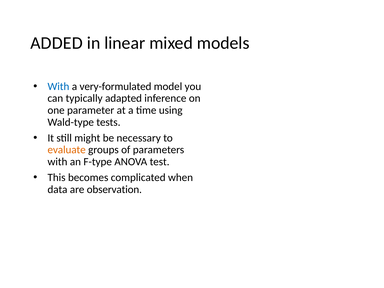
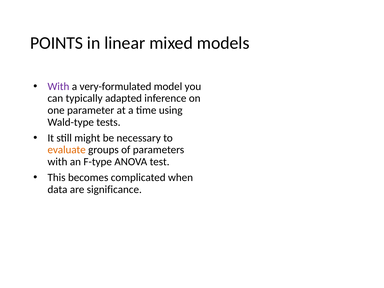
ADDED: ADDED -> POINTS (57, 43)
With colour: blue -> purple (58, 86)
observation: observation -> significance (114, 189)
